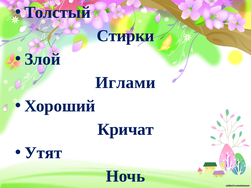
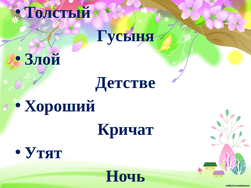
Стирки: Стирки -> Гусыня (126, 36)
Иглами: Иглами -> Детстве (125, 83)
